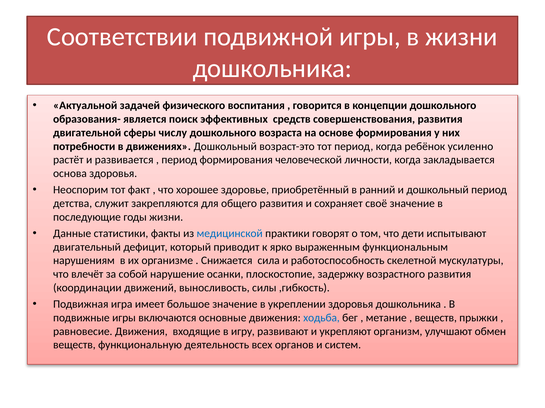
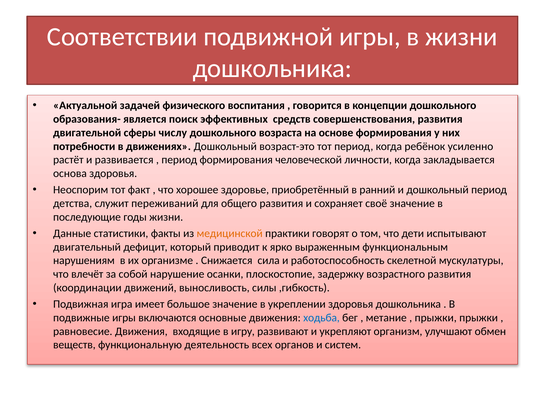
закрепляются: закрепляются -> переживаний (165, 204)
медицинской colour: blue -> orange (230, 234)
веществ: веществ -> прыжки (436, 318)
